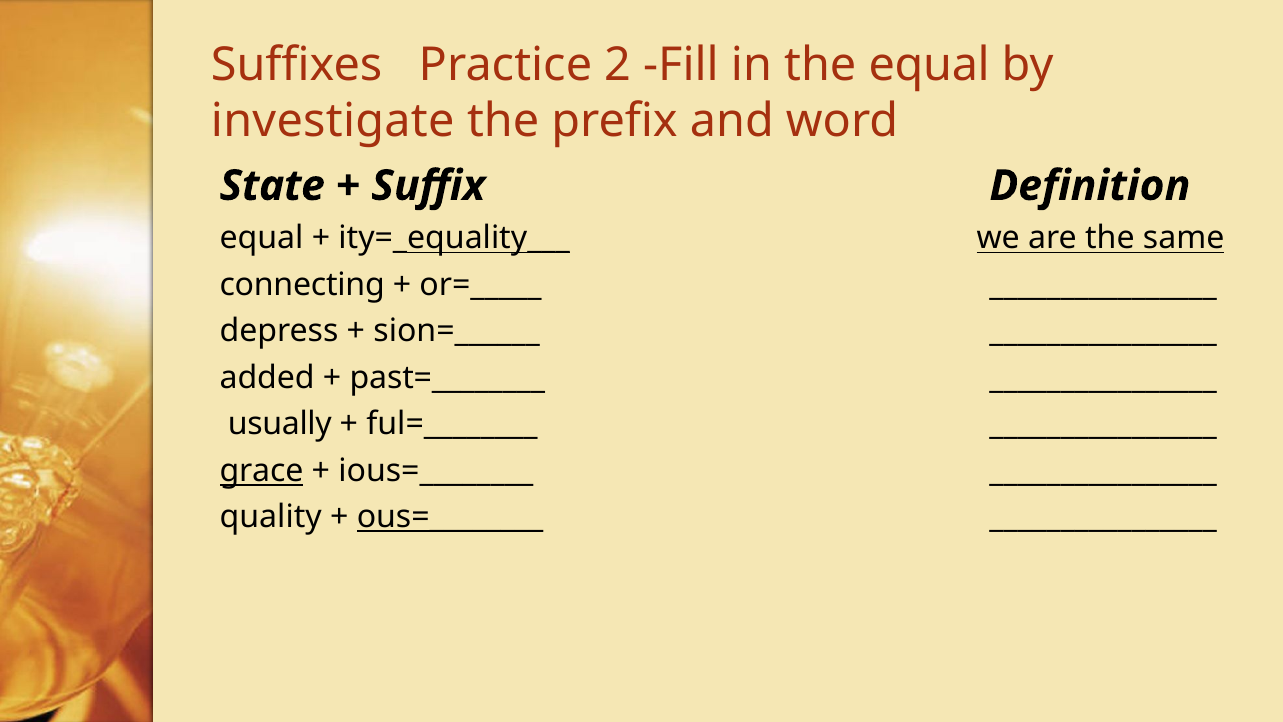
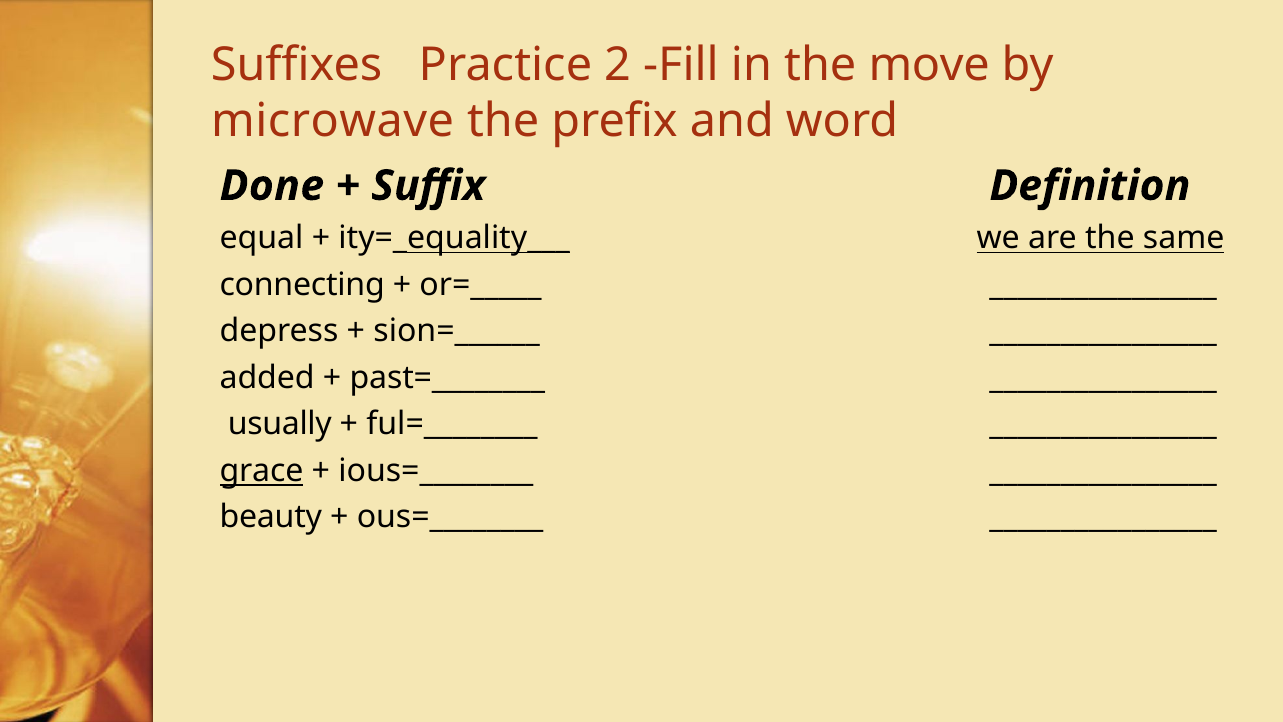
the equal: equal -> move (929, 65)
investigate: investigate -> microwave (333, 121)
State: State -> Done (272, 186)
quality: quality -> beauty (271, 517)
ous=________ underline: present -> none (450, 517)
